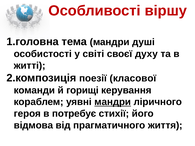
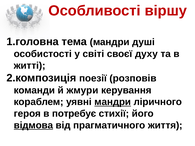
класової: класової -> розповів (133, 78)
горищі: горищі -> жмури (82, 90)
відмова underline: none -> present (33, 125)
